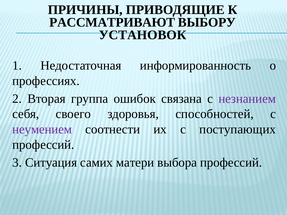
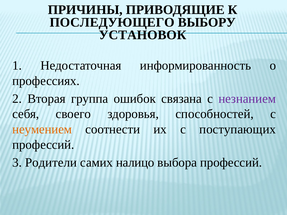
РАССМАТРИВАЮТ: РАССМАТРИВАЮТ -> ПОСЛЕДУЮЩЕГО (112, 22)
неумением colour: purple -> orange (42, 129)
Ситуация: Ситуация -> Родители (51, 163)
матери: матери -> налицо (135, 163)
